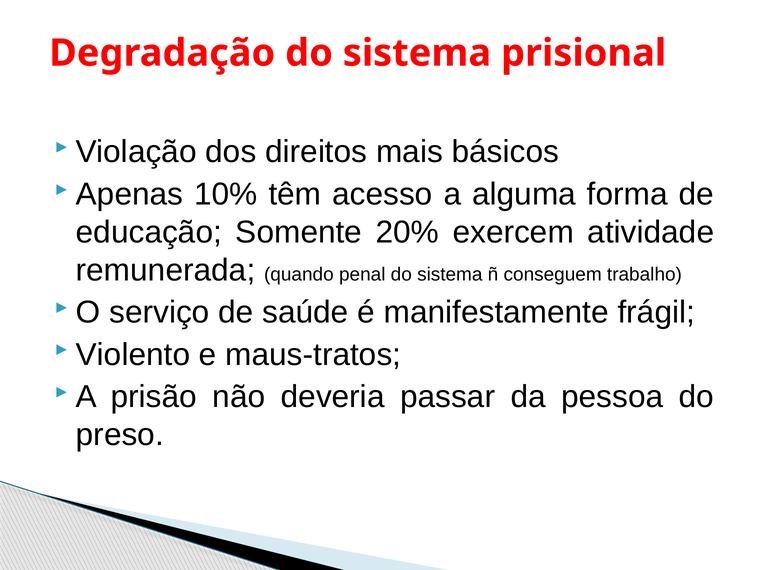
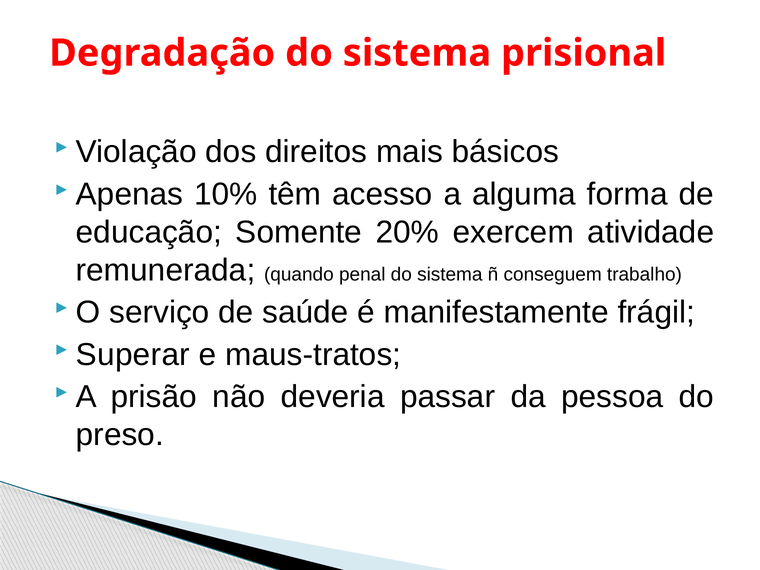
Violento: Violento -> Superar (133, 355)
